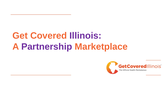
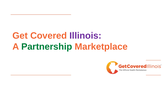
Partnership colour: purple -> green (47, 47)
